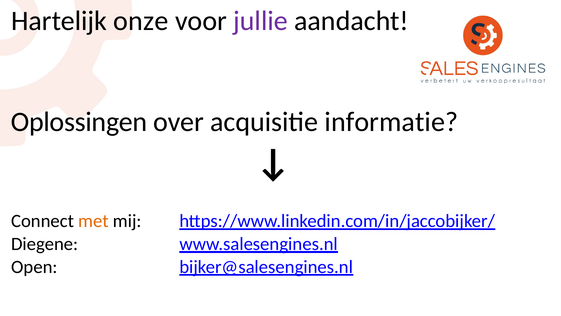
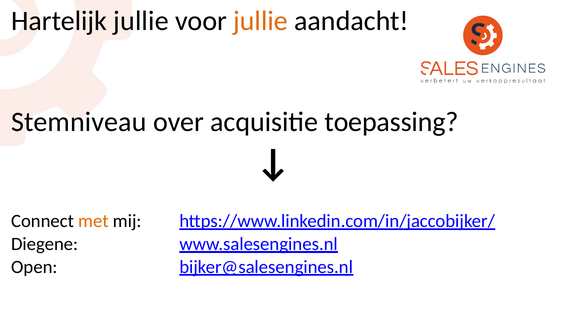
Hartelijk onze: onze -> jullie (141, 21)
jullie colour: purple -> orange (261, 21)
Oplossingen: Oplossingen -> Stemniveau (79, 122)
informatie: informatie -> toepassing (391, 122)
